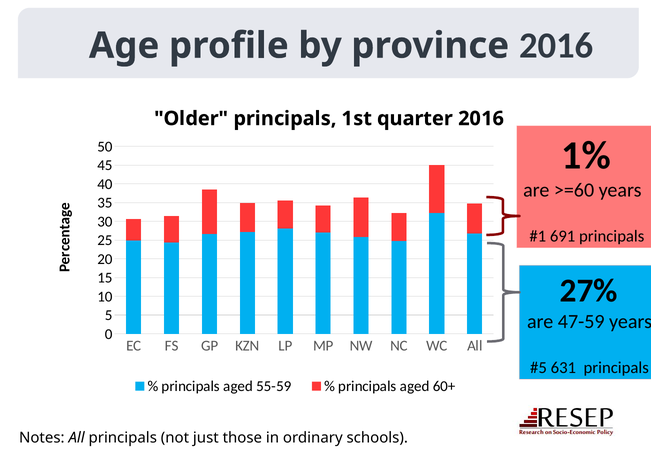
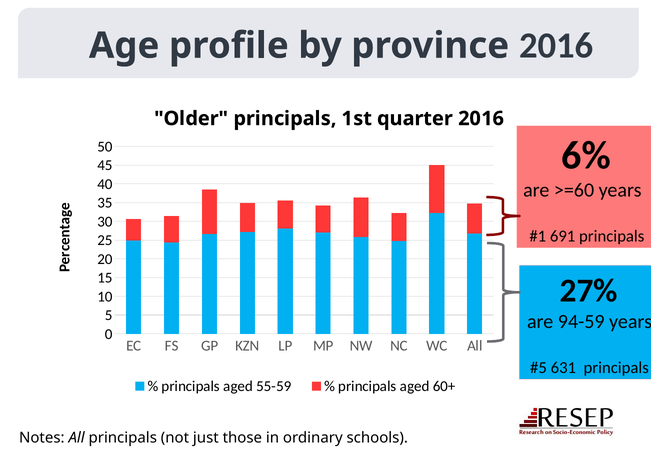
1%: 1% -> 6% (586, 155)
47-59: 47-59 -> 94-59 (581, 322)
